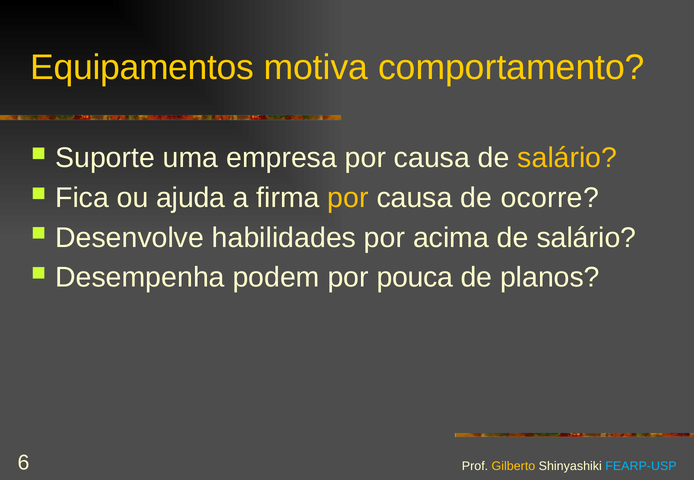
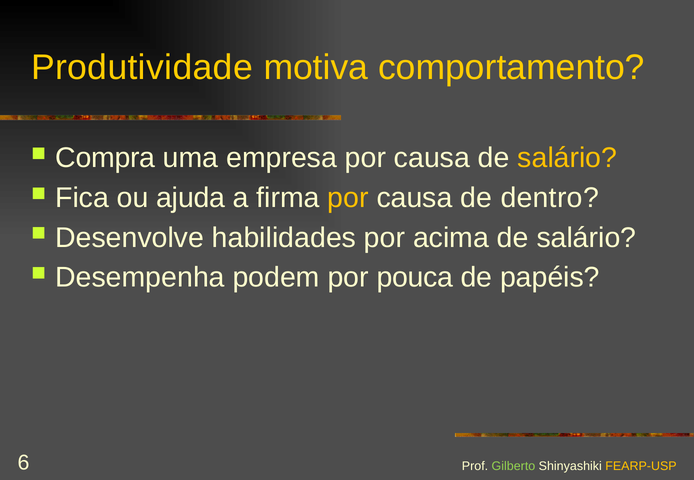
Equipamentos: Equipamentos -> Produtividade (142, 68)
Suporte: Suporte -> Compra (105, 158)
ocorre: ocorre -> dentro (550, 198)
planos: planos -> papéis (550, 278)
Gilberto colour: yellow -> light green (513, 467)
FEARP-USP colour: light blue -> yellow (641, 467)
